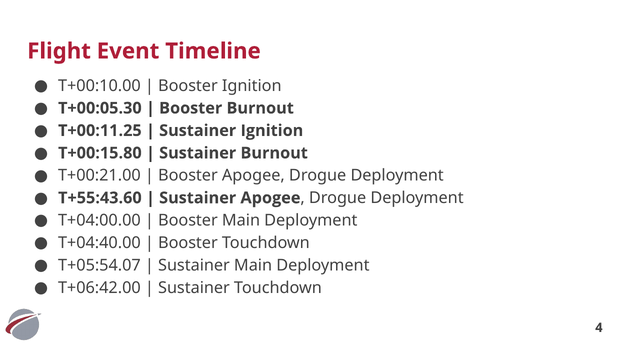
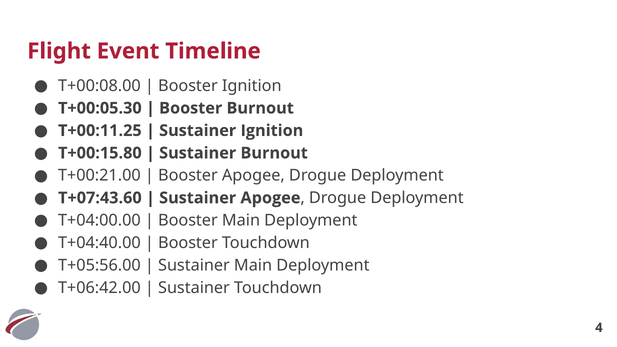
T+00:10.00: T+00:10.00 -> T+00:08.00 (99, 86)
T+55:43.60: T+55:43.60 -> T+07:43.60 (100, 198)
T+05:54.07: T+05:54.07 -> T+05:56.00 (99, 265)
